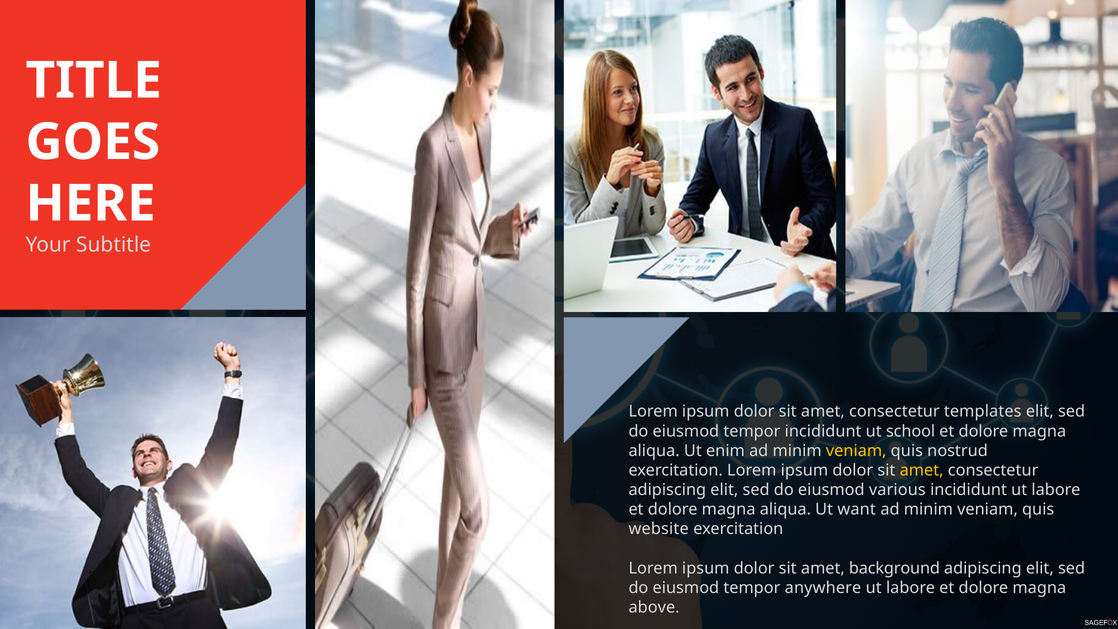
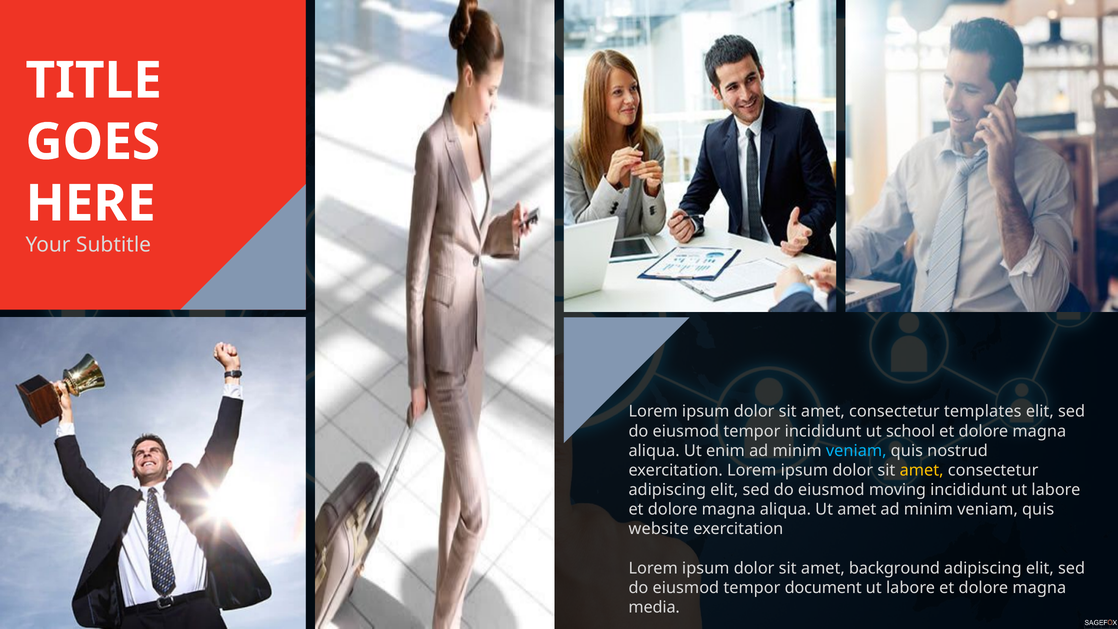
veniam colour: yellow -> light blue (856, 451)
various: various -> moving (897, 490)
Ut want: want -> amet (857, 509)
anywhere: anywhere -> document (823, 588)
above: above -> media (654, 607)
